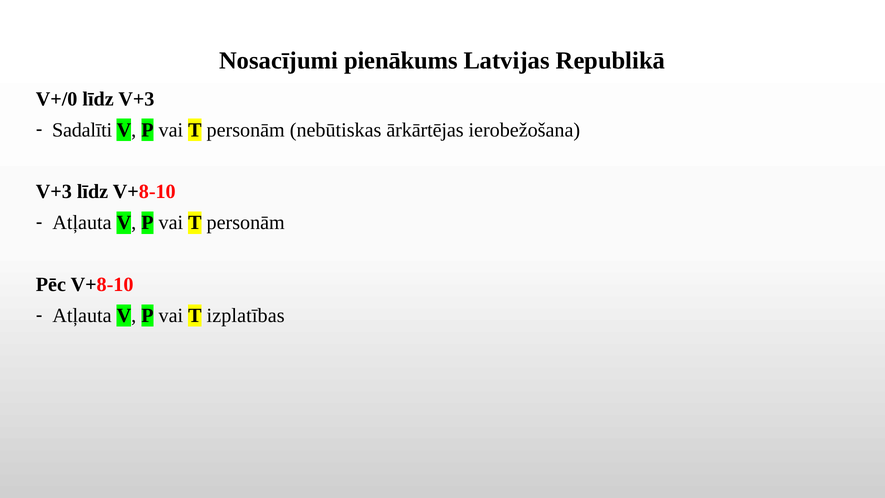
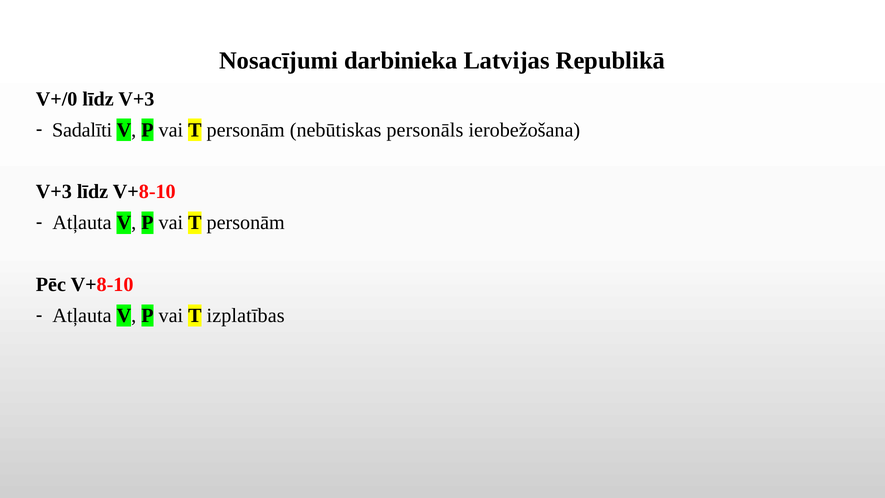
pienākums: pienākums -> darbinieka (401, 60)
ārkārtējas: ārkārtējas -> personāls (425, 130)
